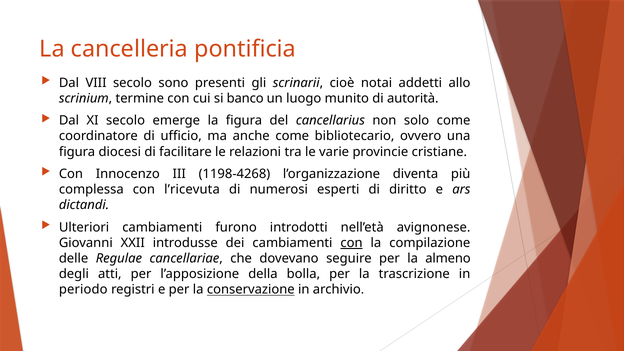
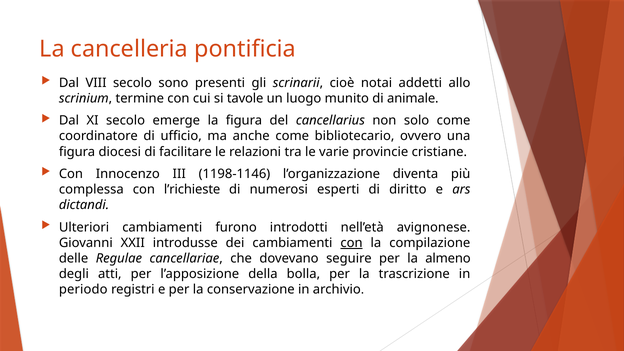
banco: banco -> tavole (245, 98)
autorità: autorità -> animale (413, 98)
1198-4268: 1198-4268 -> 1198-1146 (234, 174)
l’ricevuta: l’ricevuta -> l’richieste (192, 190)
conservazione underline: present -> none (251, 290)
